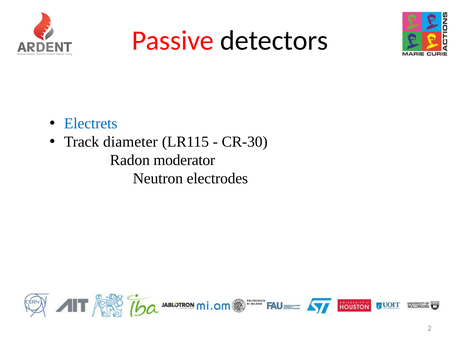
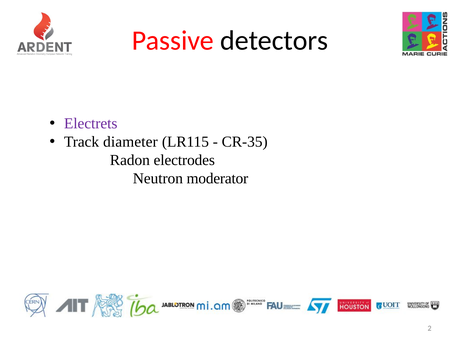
Electrets colour: blue -> purple (91, 124)
CR-30: CR-30 -> CR-35 (245, 142)
moderator: moderator -> electrodes (184, 160)
electrodes: electrodes -> moderator (217, 179)
